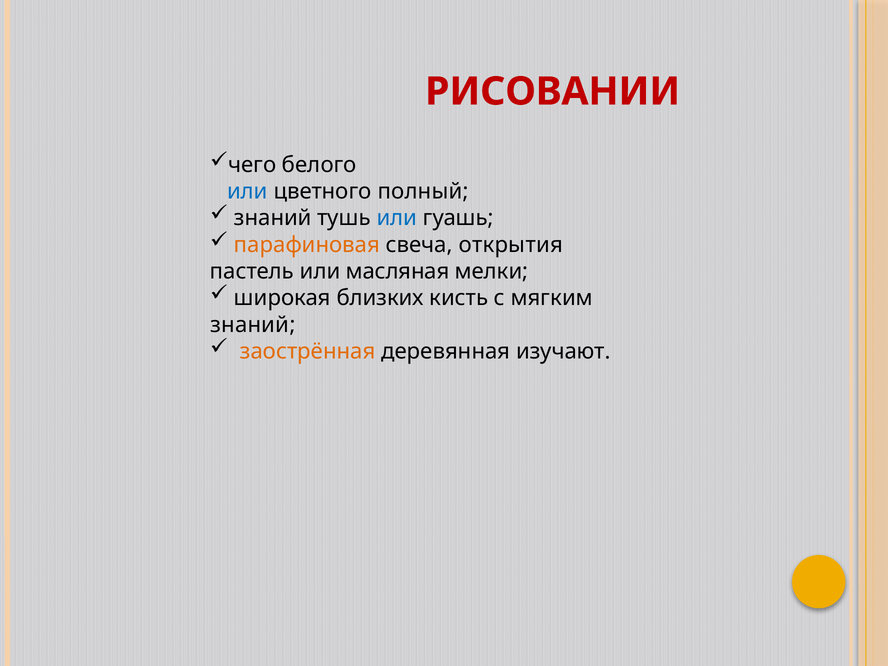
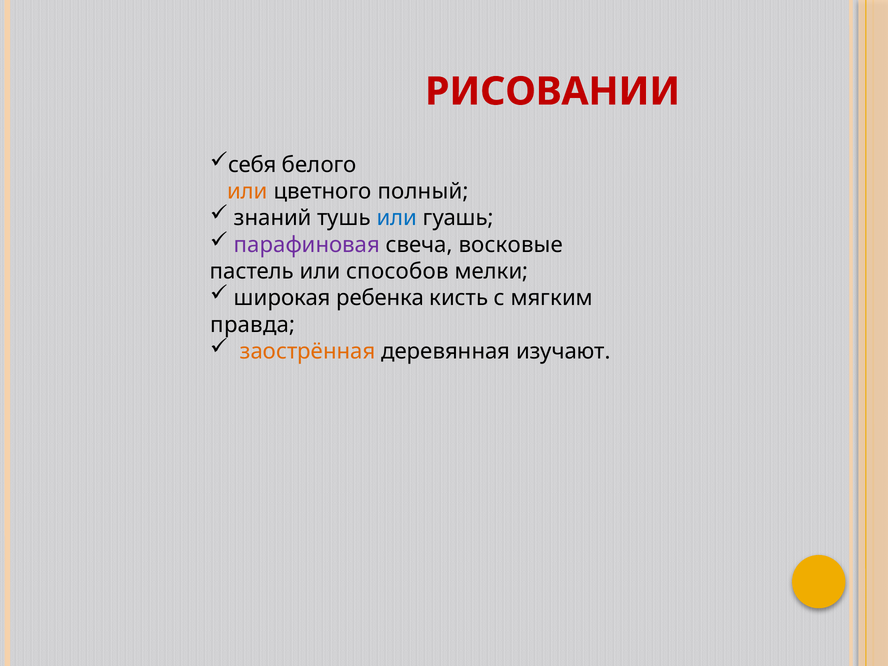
чего: чего -> себя (252, 165)
или colour: blue -> orange (247, 192)
парафиновая colour: orange -> purple (307, 245)
открытия: открытия -> восковые (511, 245)
масляная: масляная -> способов (397, 271)
близких: близких -> ребенка (380, 298)
знаний: знаний -> правда (253, 325)
